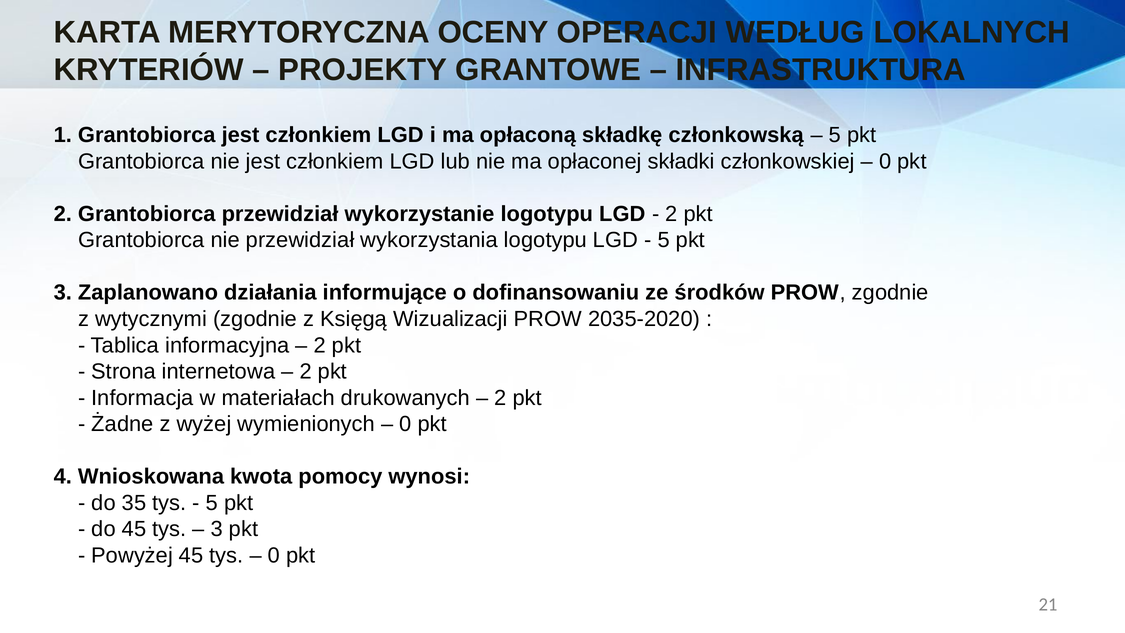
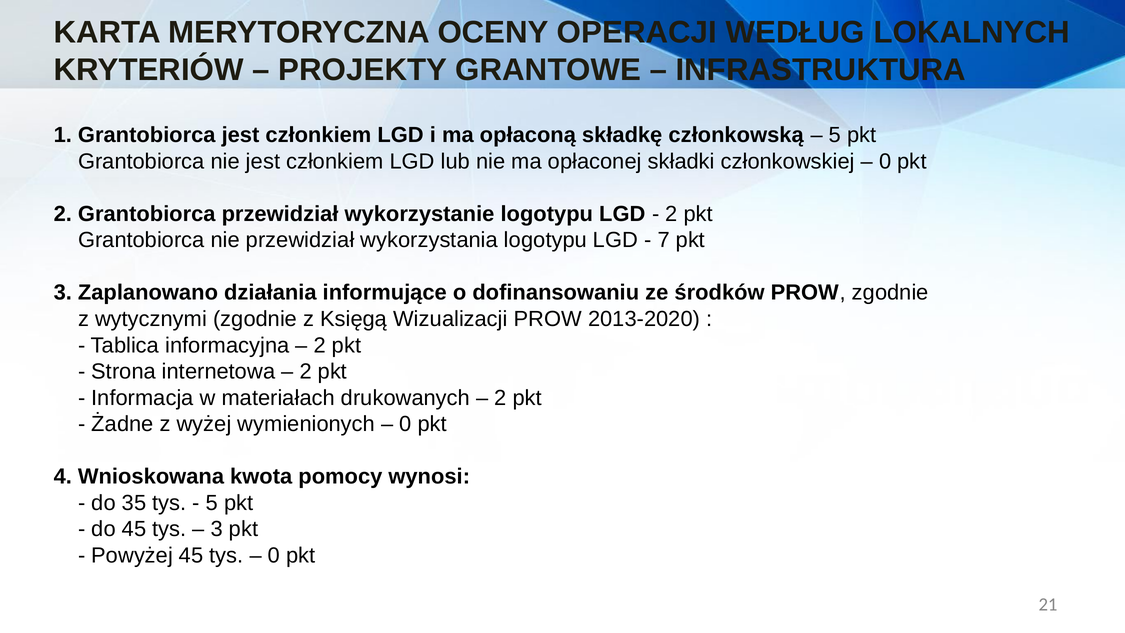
5: 5 -> 7 (664, 240)
2035-2020: 2035-2020 -> 2013-2020 (644, 319)
